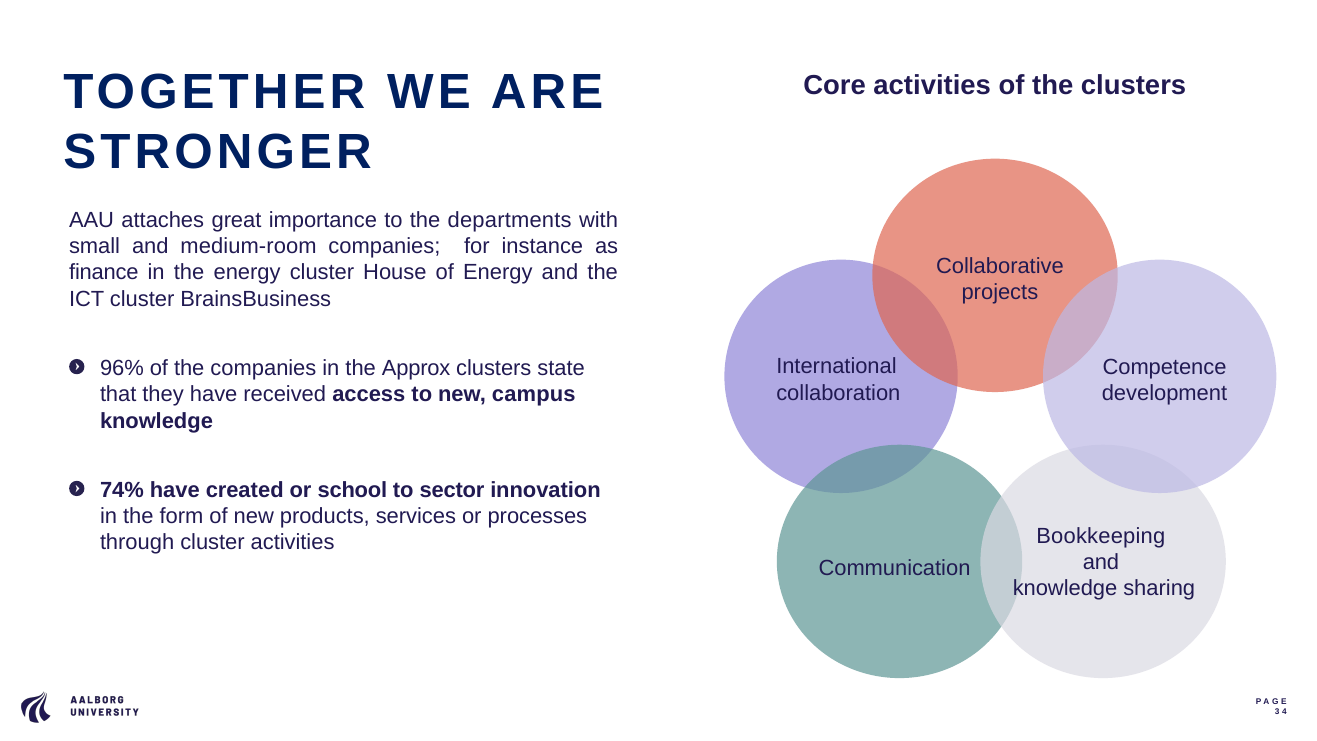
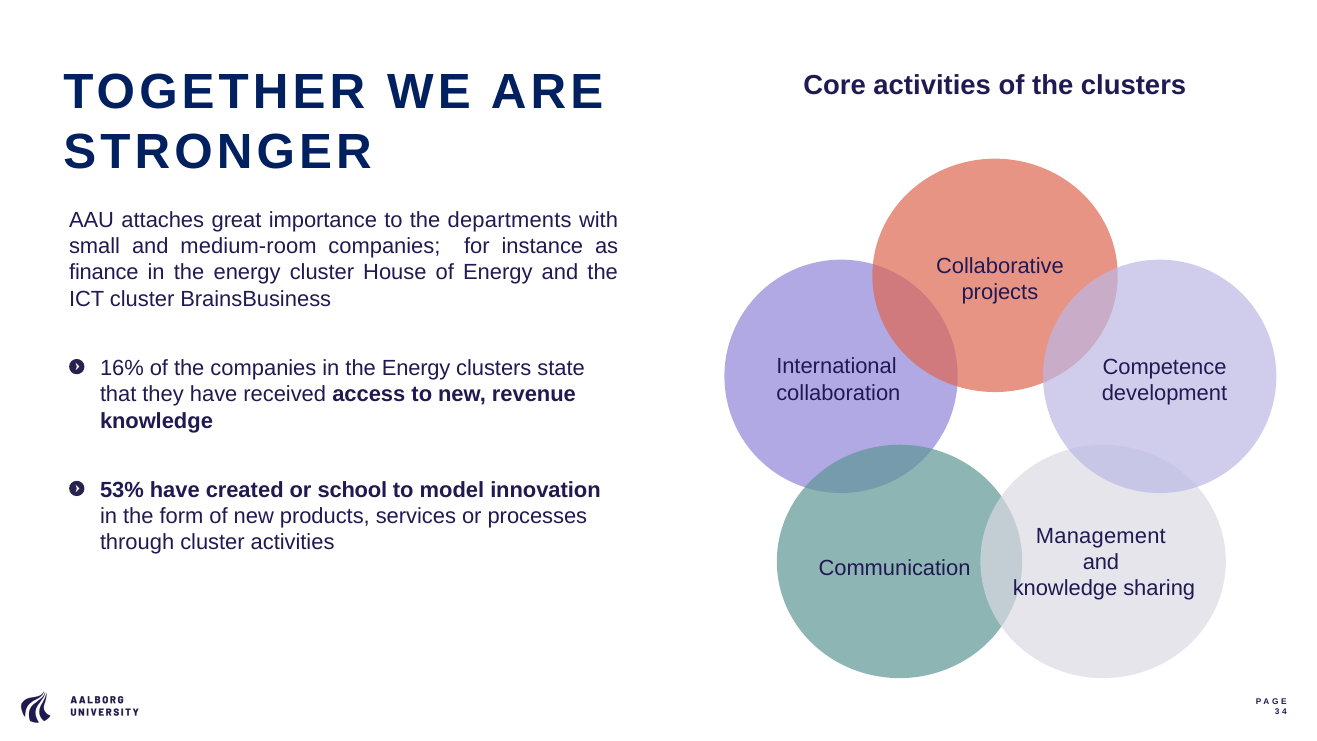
96%: 96% -> 16% (122, 368)
companies in the Approx: Approx -> Energy (416, 368)
campus: campus -> revenue (534, 394)
74%: 74% -> 53% (122, 490)
sector: sector -> model (452, 490)
Bookkeeping: Bookkeeping -> Management (1101, 536)
